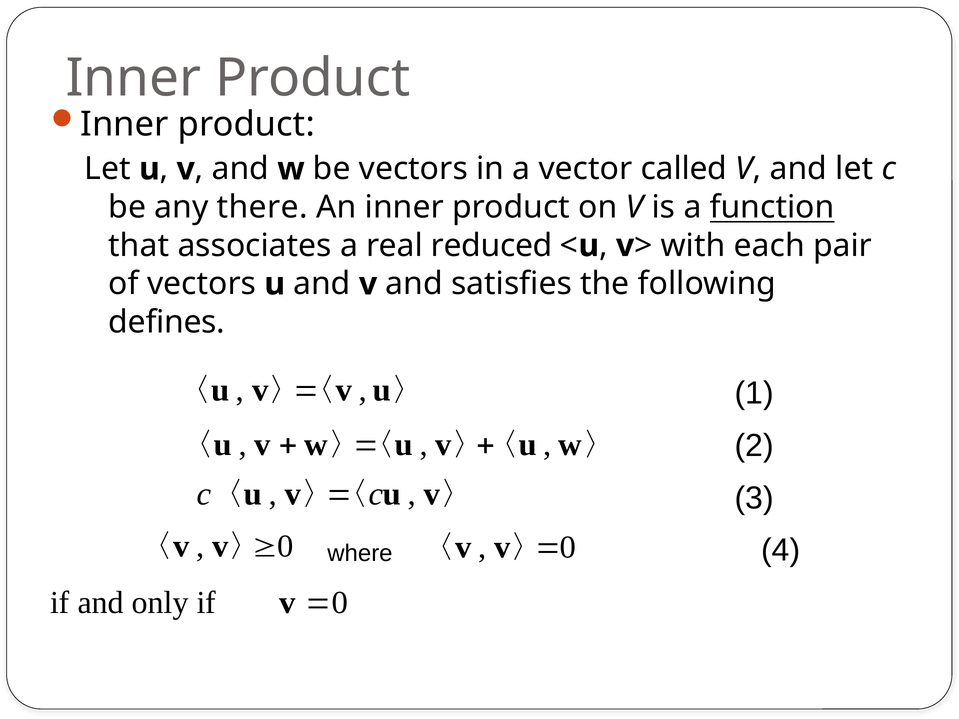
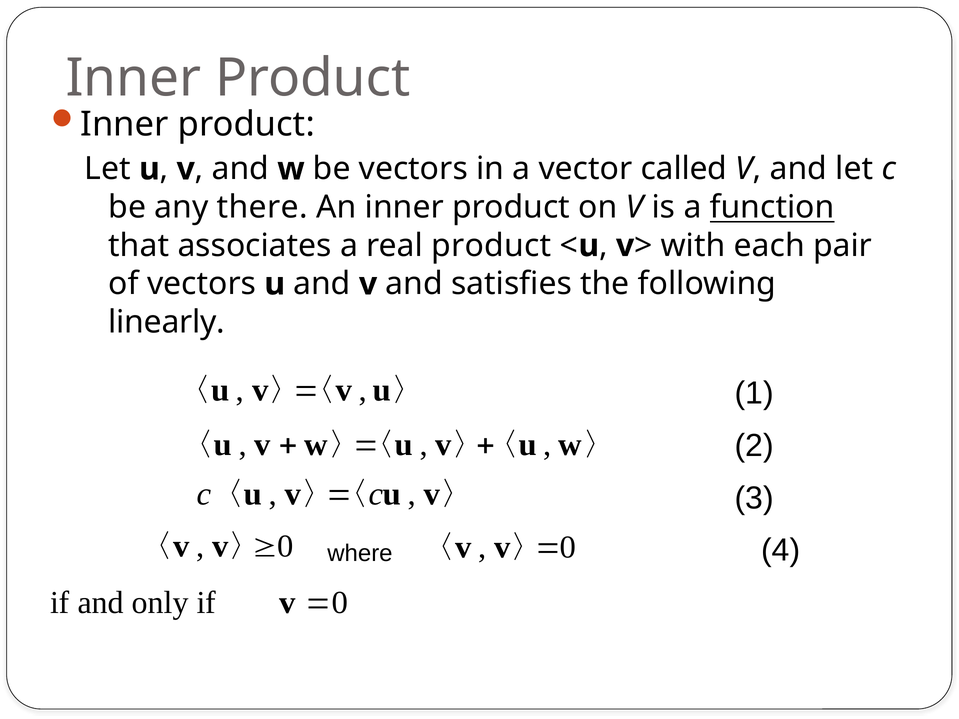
real reduced: reduced -> product (491, 246)
defines: defines -> linearly (167, 322)
